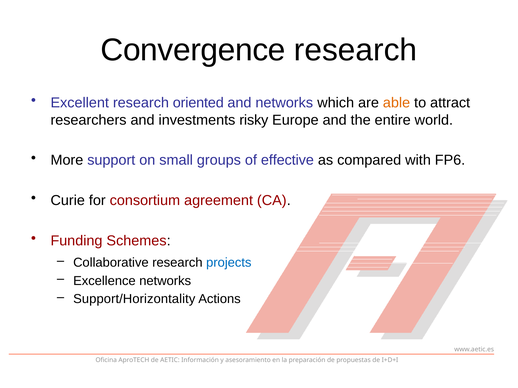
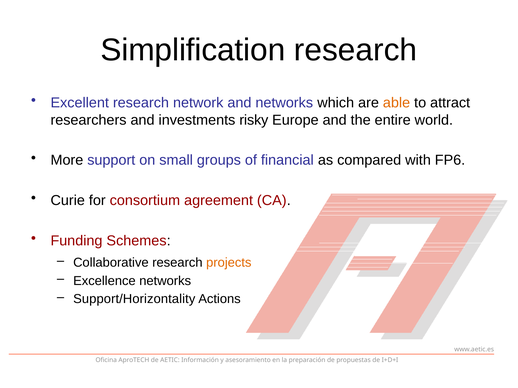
Convergence: Convergence -> Simplification (193, 50)
oriented: oriented -> network (198, 103)
effective: effective -> financial (287, 160)
projects colour: blue -> orange (229, 263)
